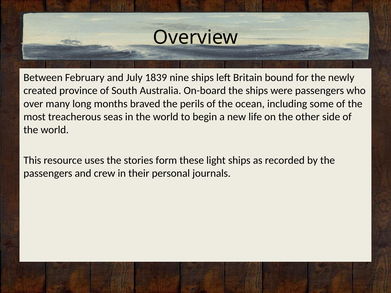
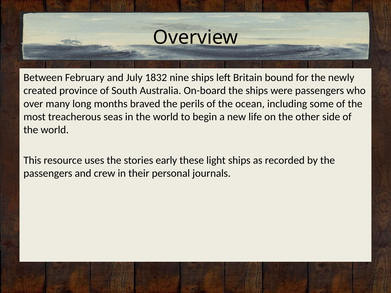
1839: 1839 -> 1832 (156, 78)
form: form -> early (166, 160)
